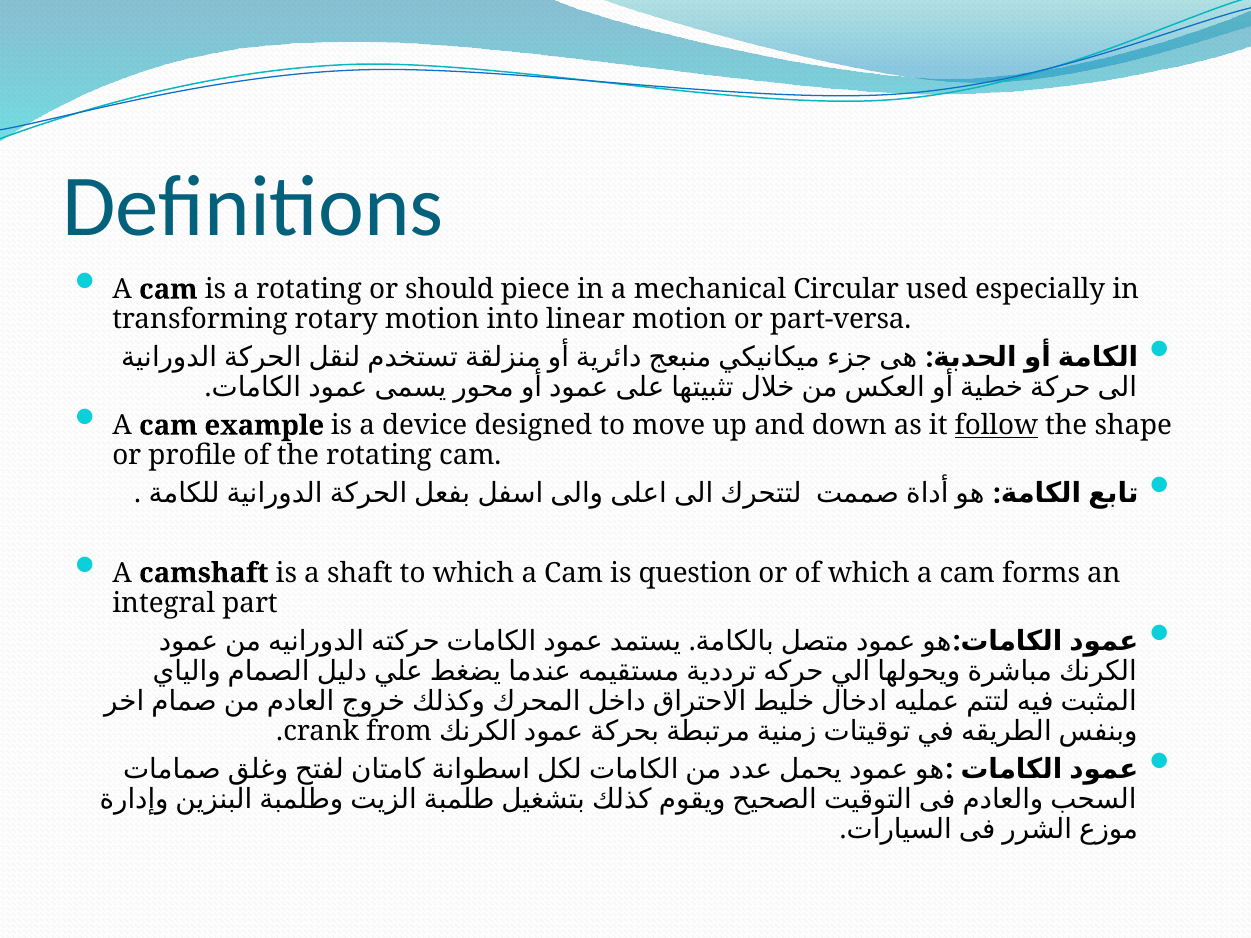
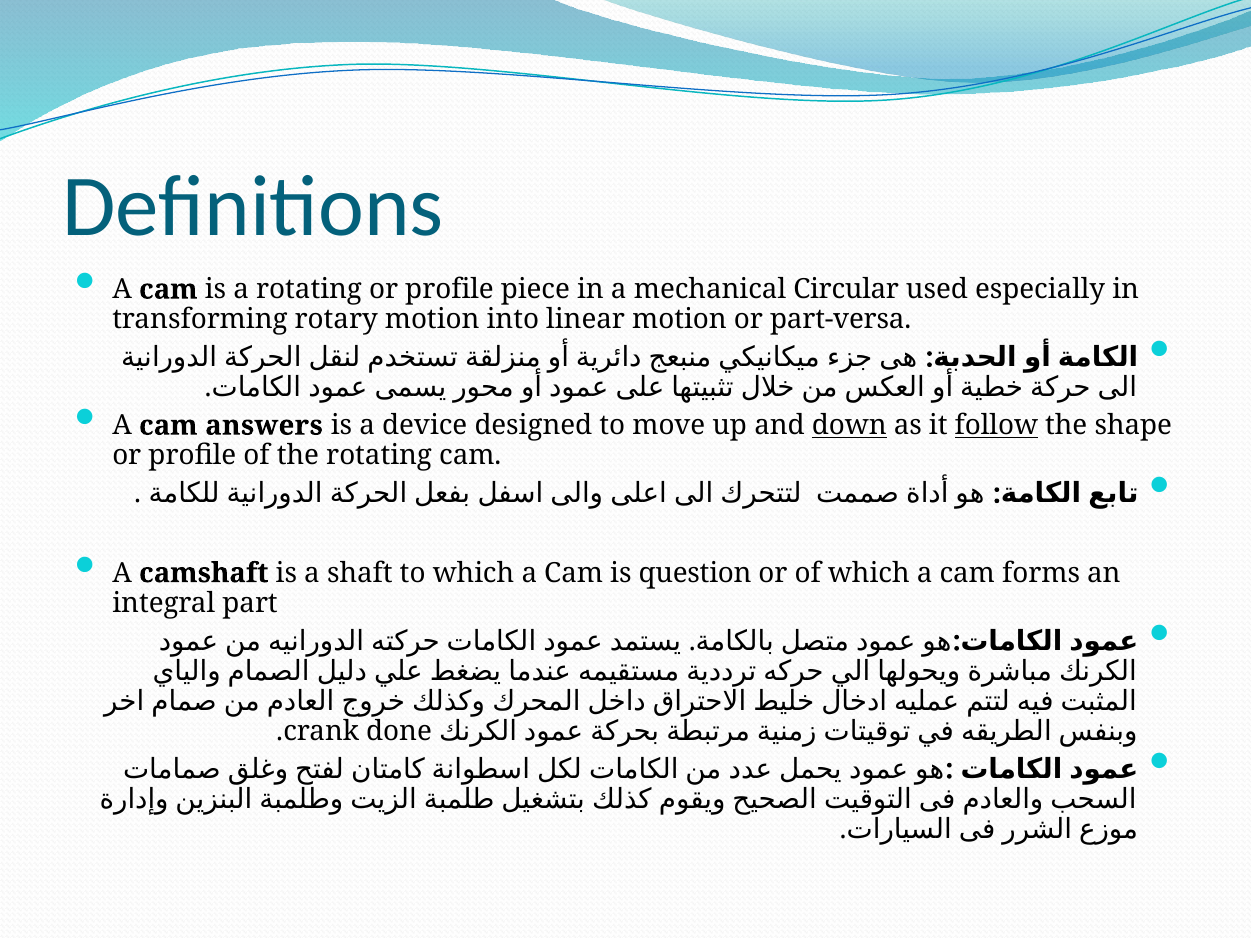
rotating or should: should -> profile (450, 290)
example: example -> answers (264, 426)
down underline: none -> present (849, 426)
from: from -> done (399, 731)
